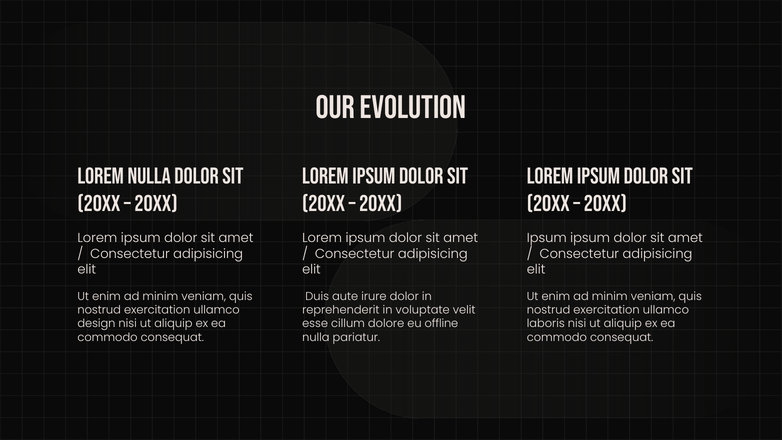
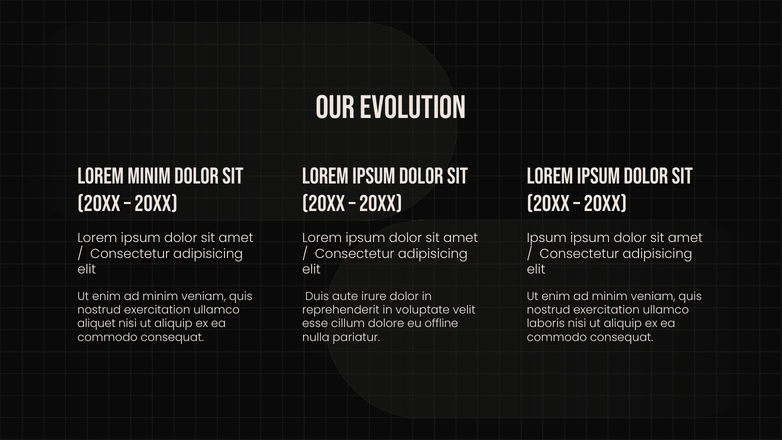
Lorem nulla: nulla -> minim (149, 176)
design: design -> aliquet (96, 324)
